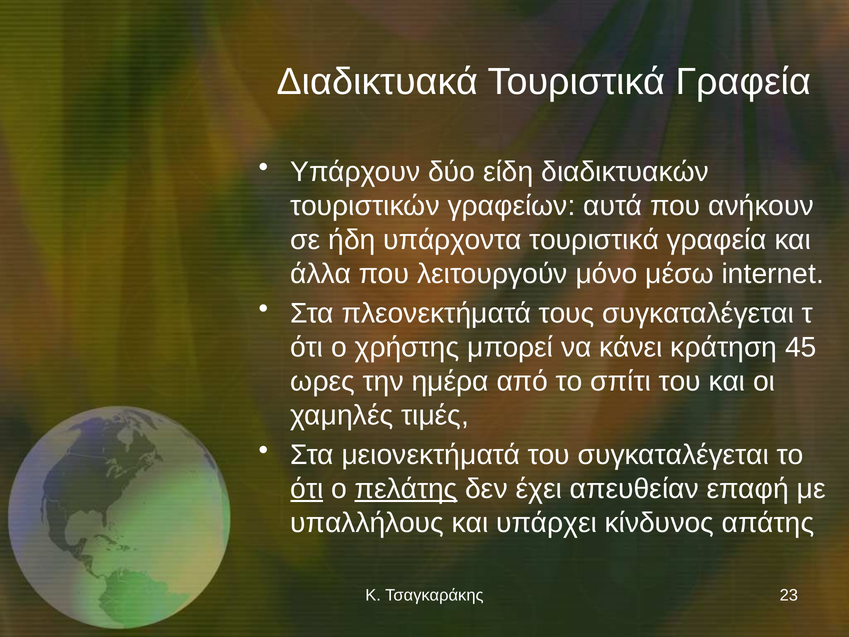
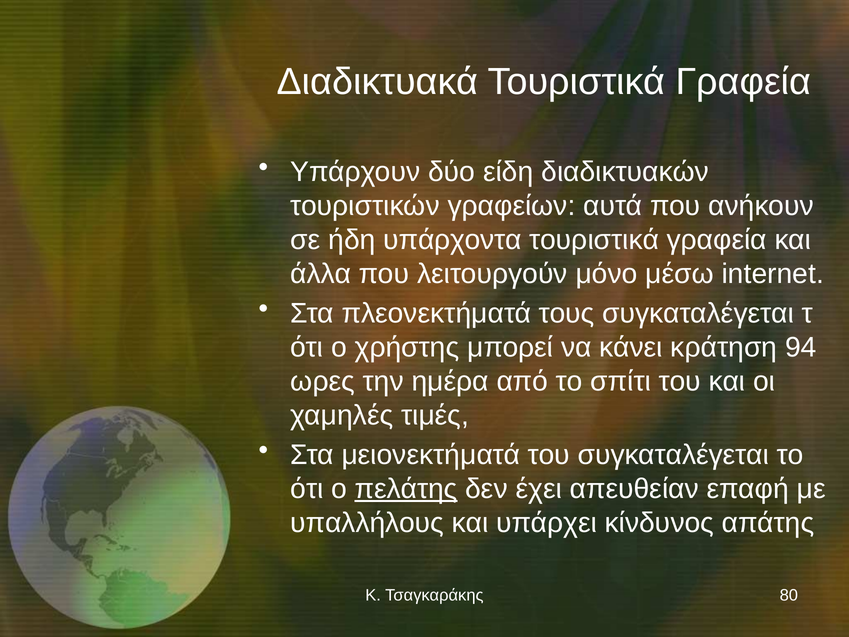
45: 45 -> 94 (801, 347)
ότι underline: present -> none (307, 489)
23: 23 -> 80 (789, 595)
